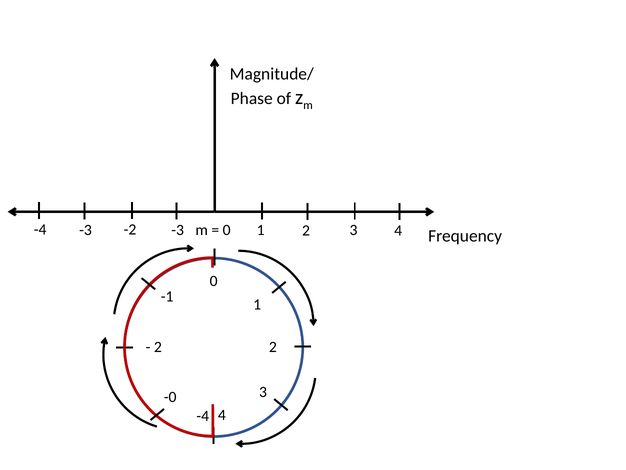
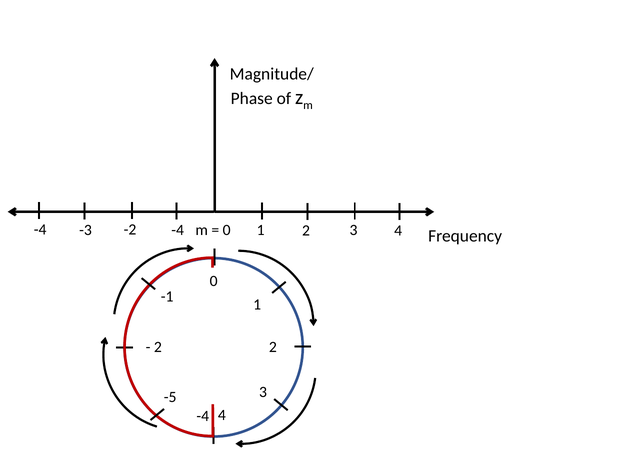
-2 -3: -3 -> -4 (178, 230)
-0: -0 -> -5 (170, 397)
